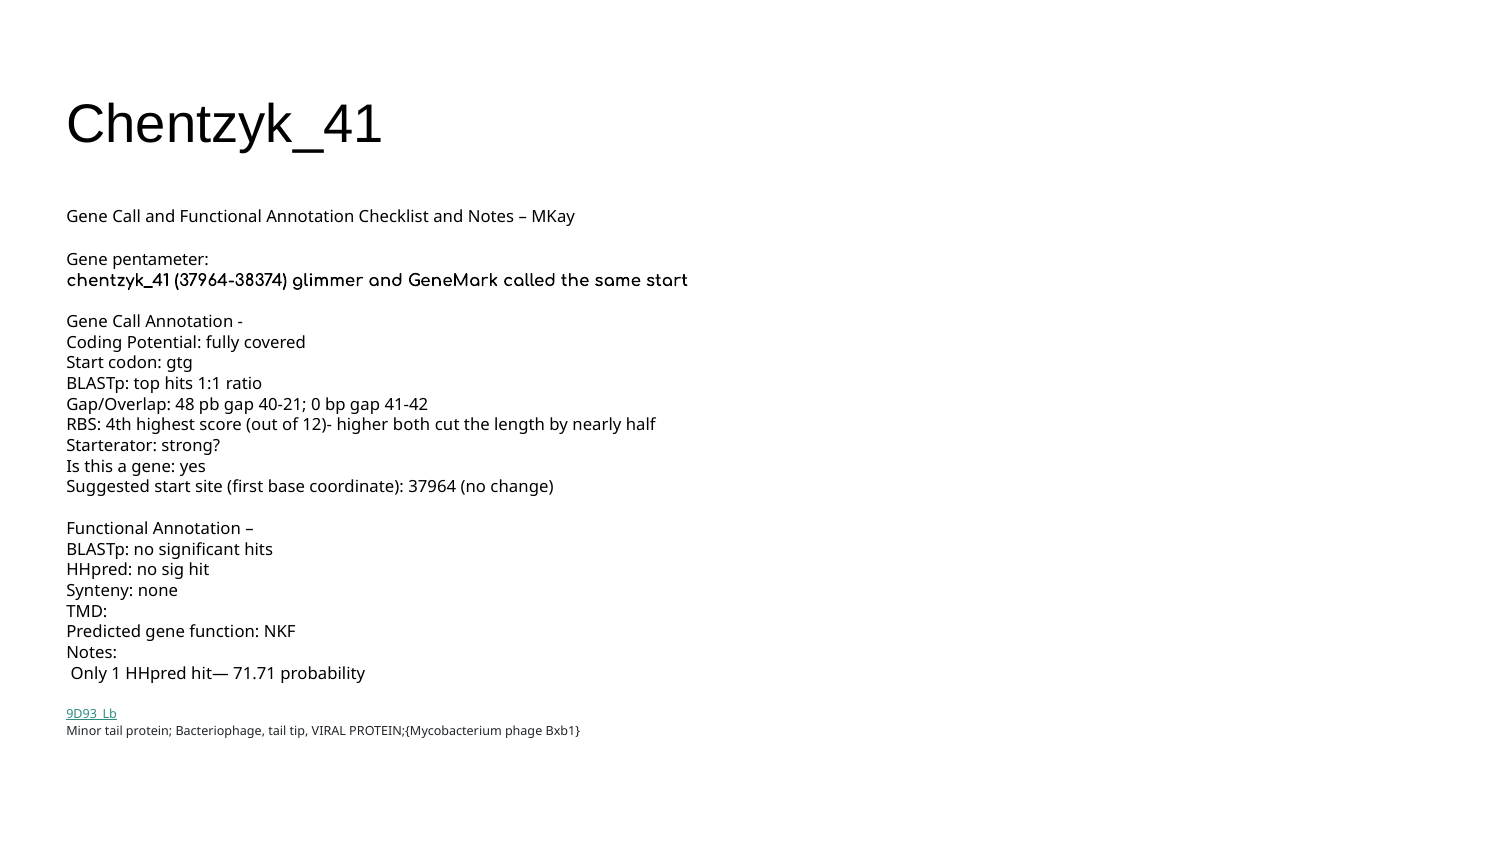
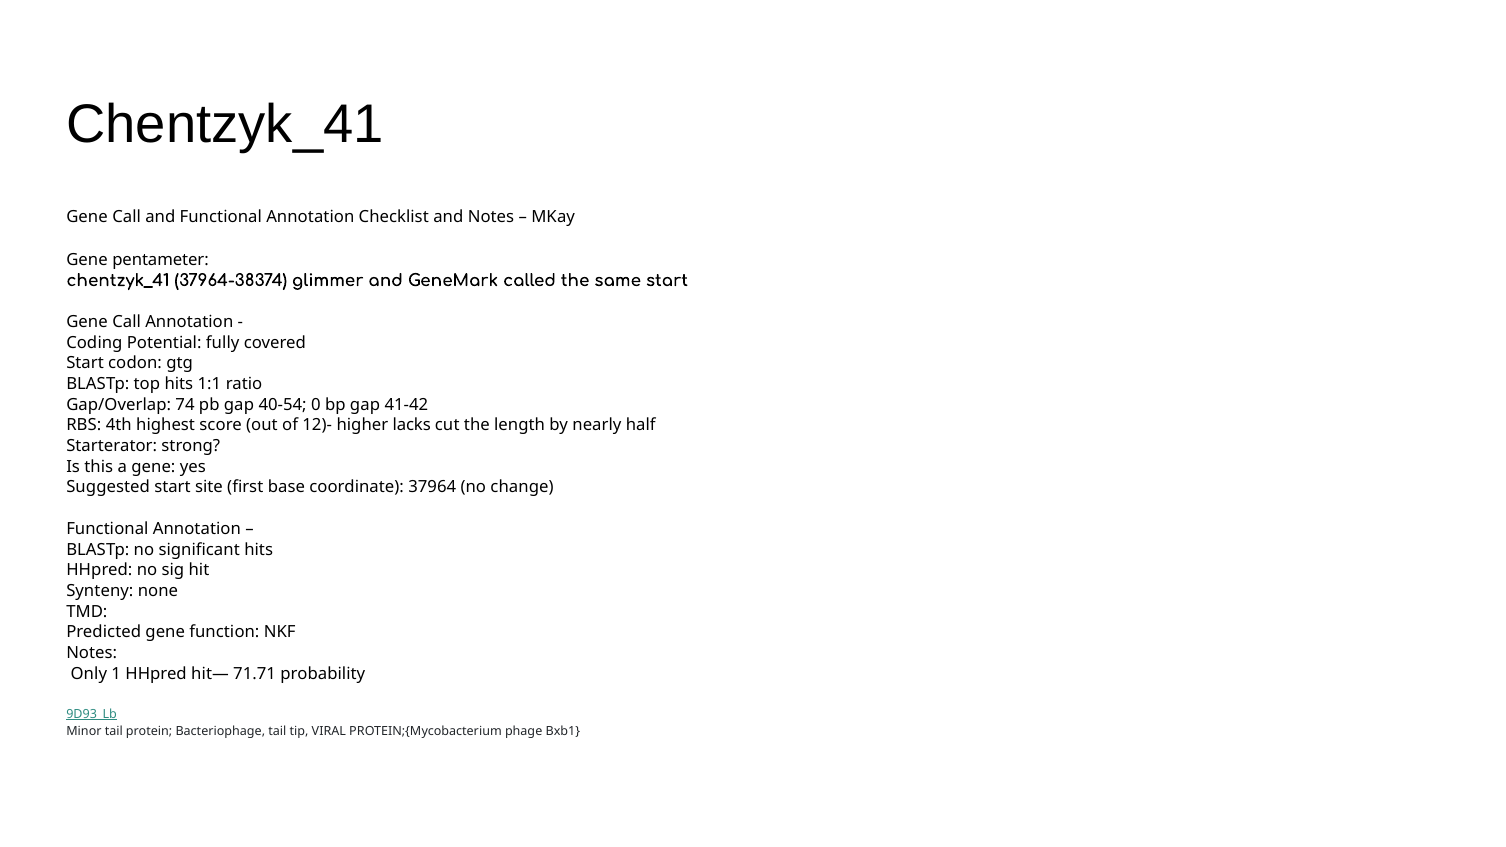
48: 48 -> 74 (185, 405)
40-21: 40-21 -> 40-54 (283, 405)
both: both -> lacks (412, 425)
